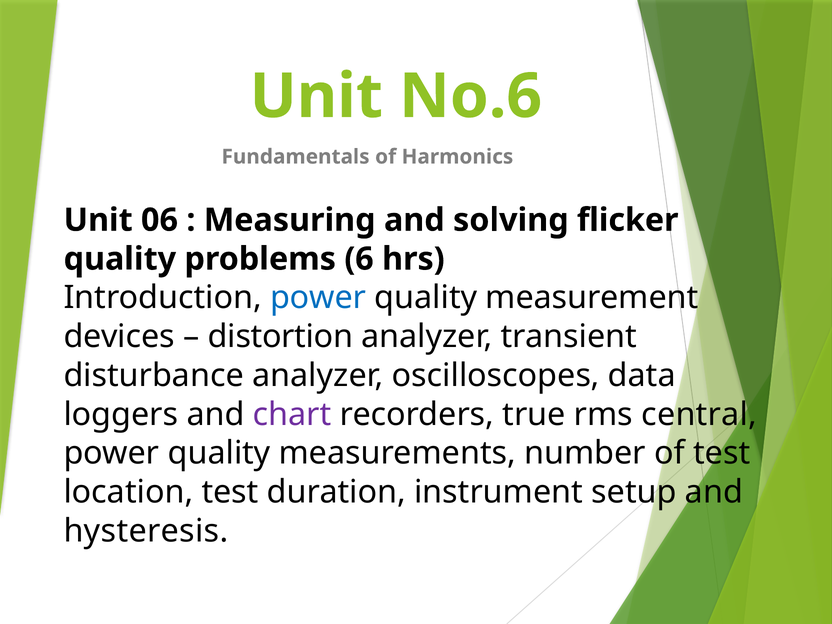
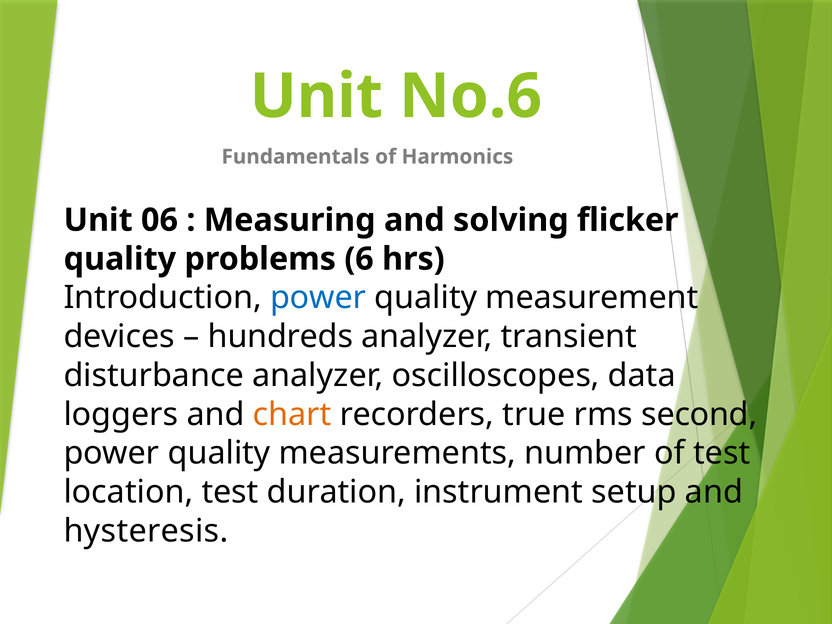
distortion: distortion -> hundreds (280, 337)
chart colour: purple -> orange (292, 414)
central: central -> second (699, 414)
